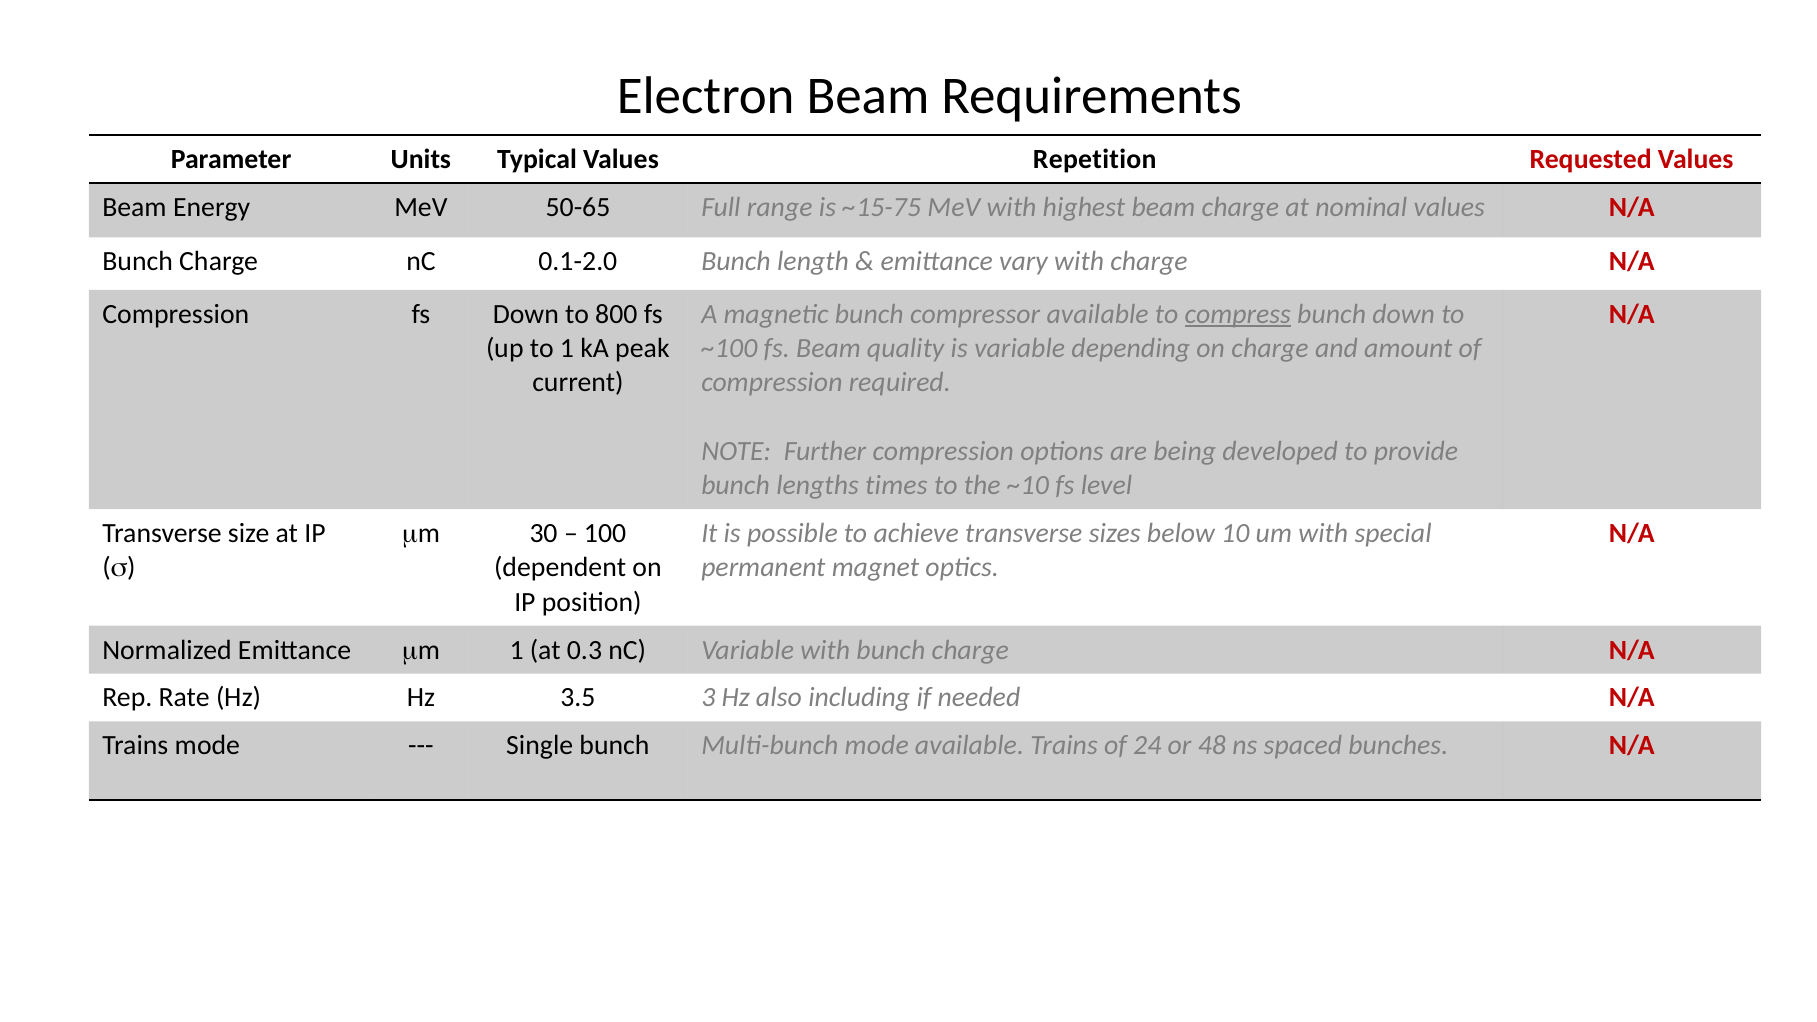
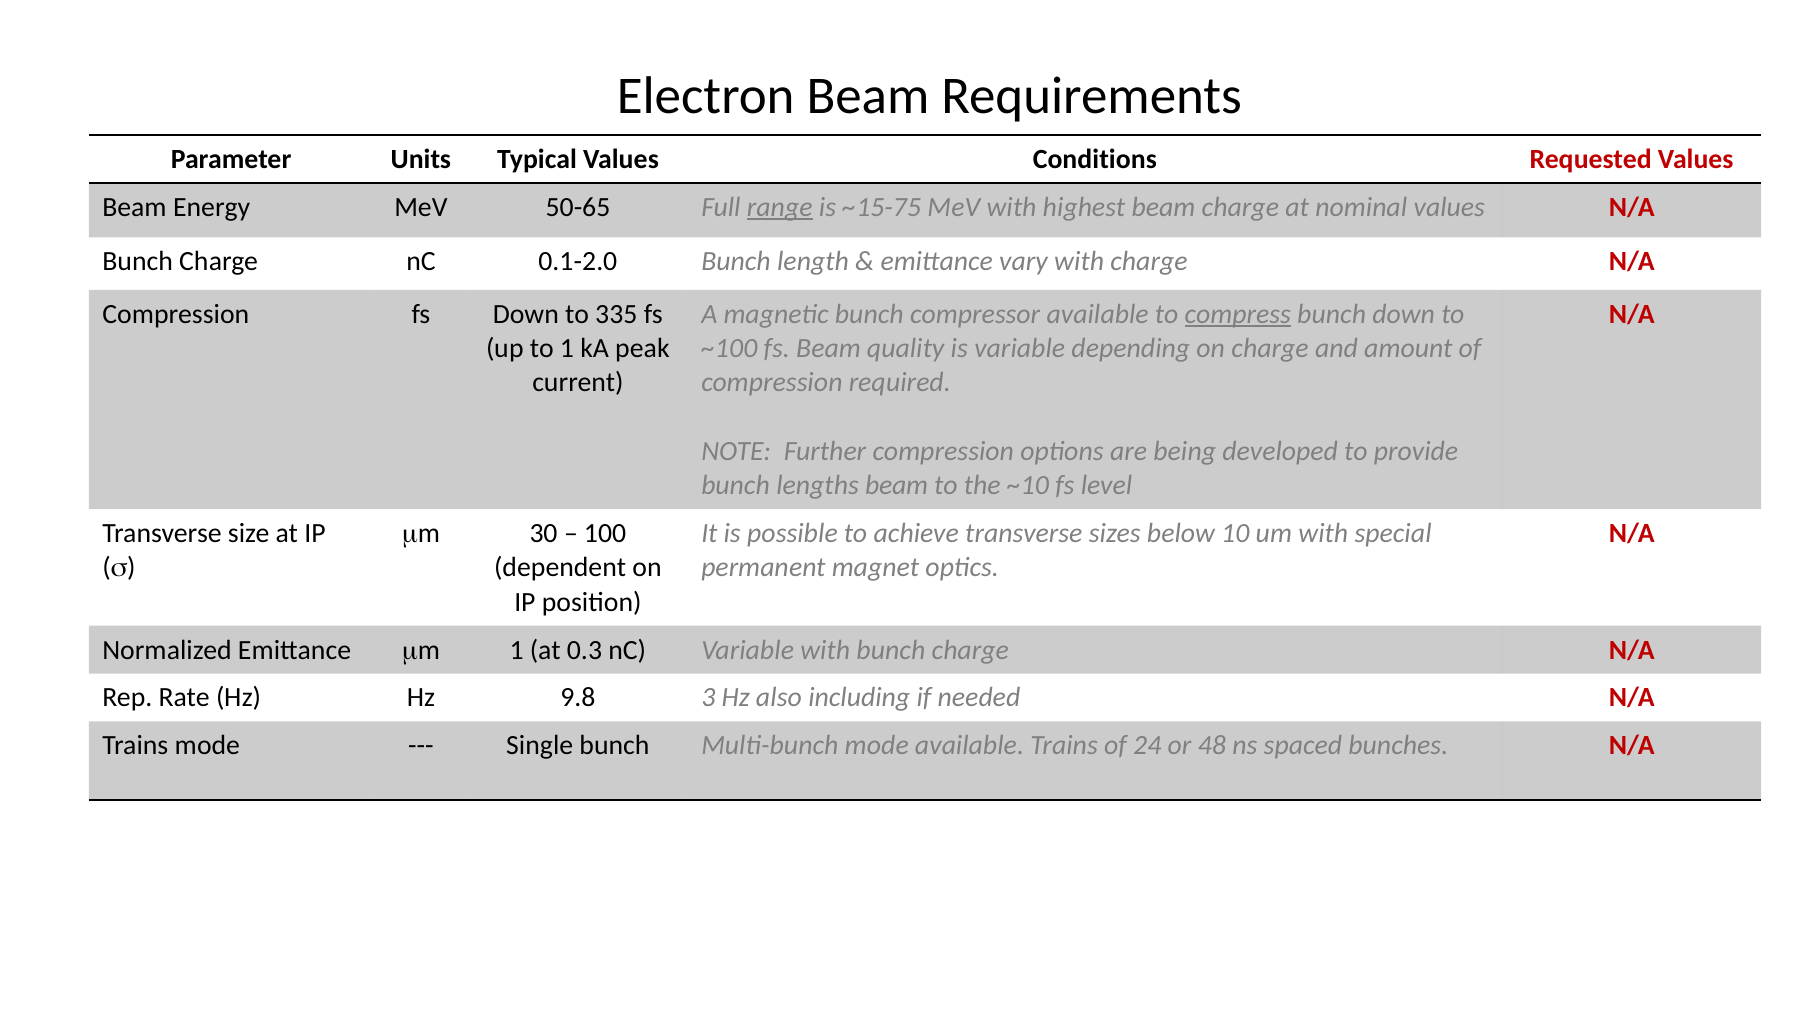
Repetition: Repetition -> Conditions (1095, 159)
range underline: none -> present (780, 207)
800: 800 -> 335 (616, 314)
lengths times: times -> beam (897, 486)
3.5: 3.5 -> 9.8 (578, 698)
